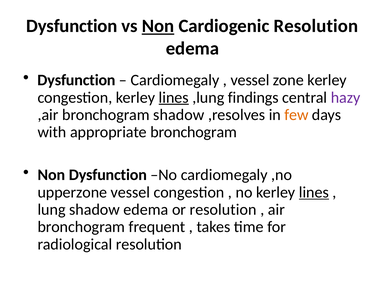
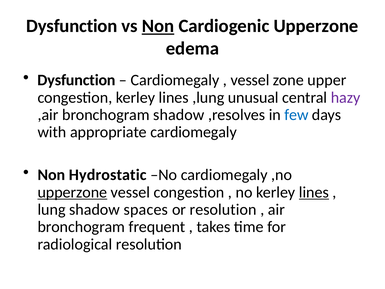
Cardiogenic Resolution: Resolution -> Upperzone (316, 26)
zone kerley: kerley -> upper (327, 80)
lines underline: present -> none (174, 97)
findings: findings -> unusual (253, 97)
few colour: orange -> blue (296, 115)
appropriate bronchogram: bronchogram -> cardiomegaly (194, 132)
Non Dysfunction: Dysfunction -> Hydrostatic (108, 175)
upperzone underline: none -> present (72, 192)
shadow edema: edema -> spaces (146, 209)
